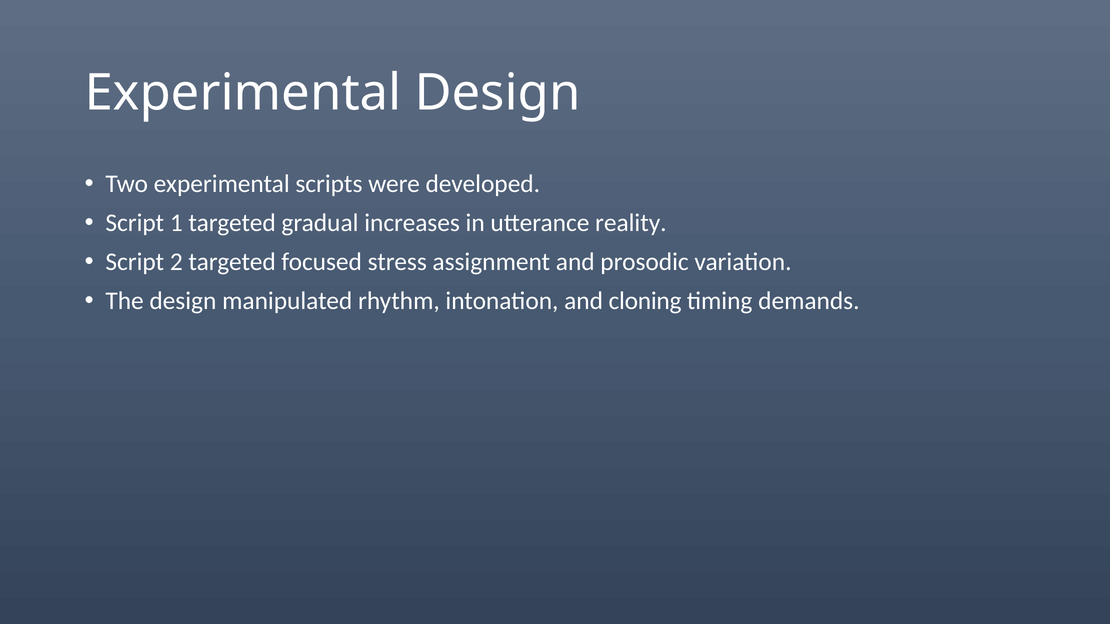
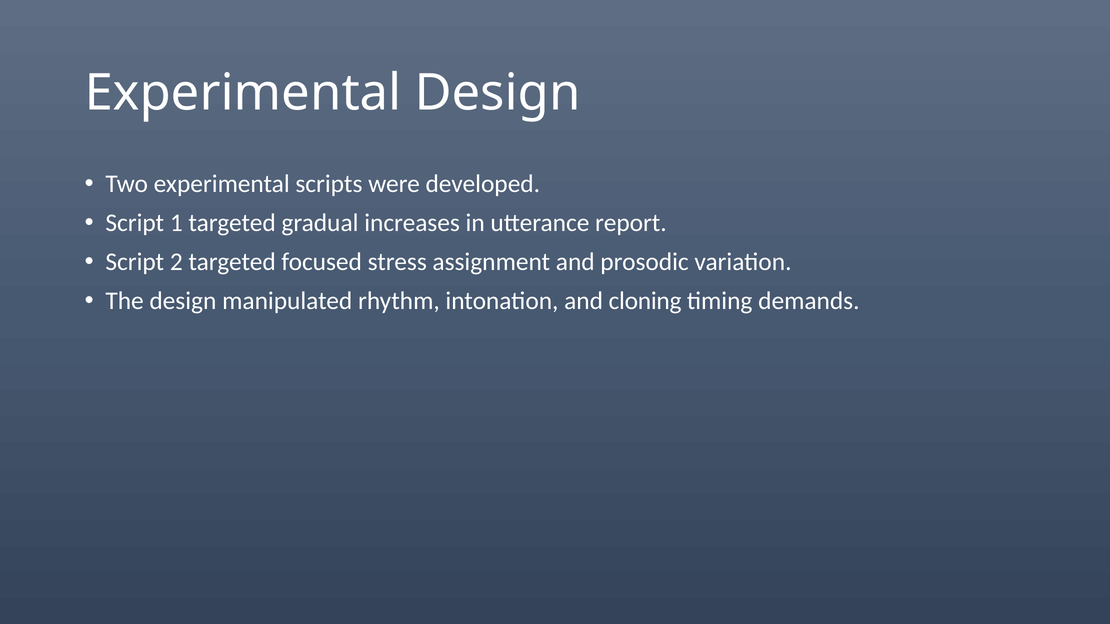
reality: reality -> report (631, 223)
